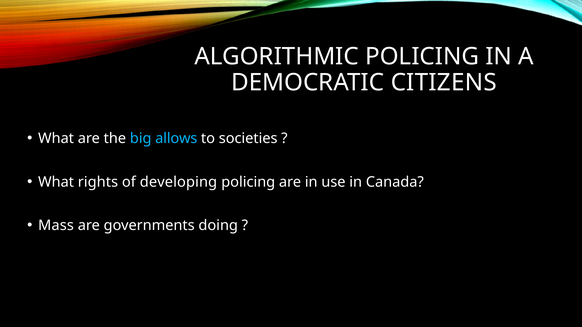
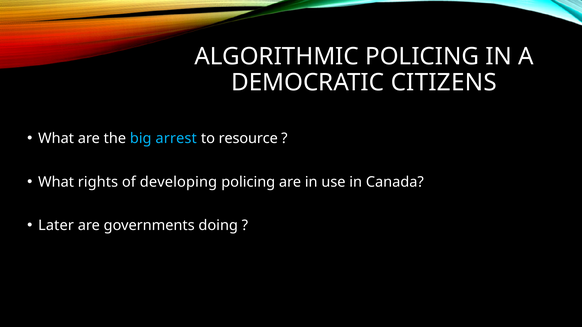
allows: allows -> arrest (176, 139)
societies: societies -> resource (248, 139)
Mass: Mass -> Later (56, 226)
